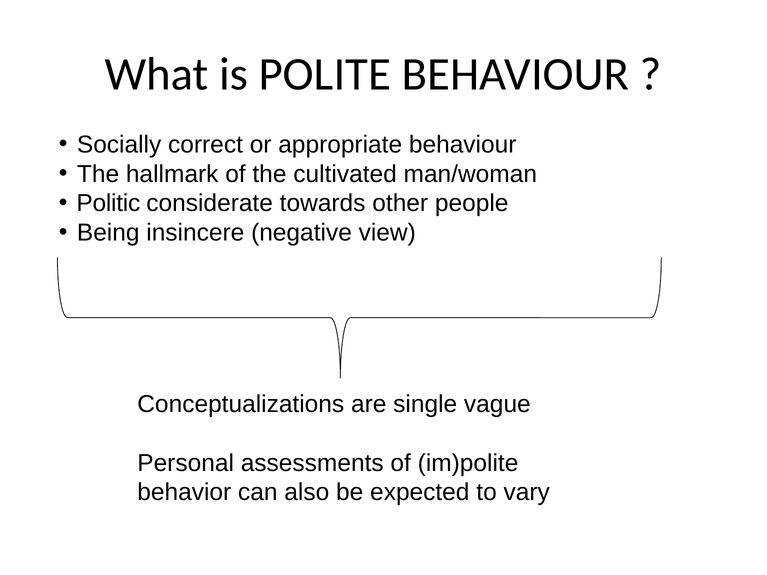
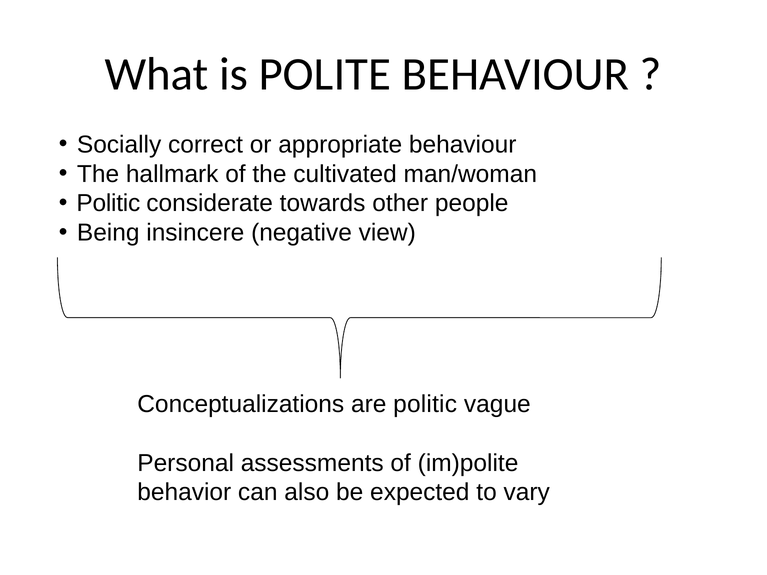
are single: single -> politic (425, 404)
